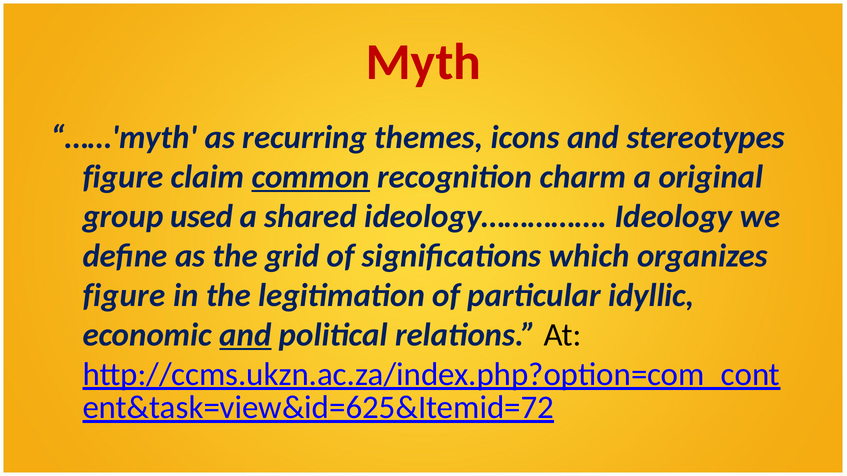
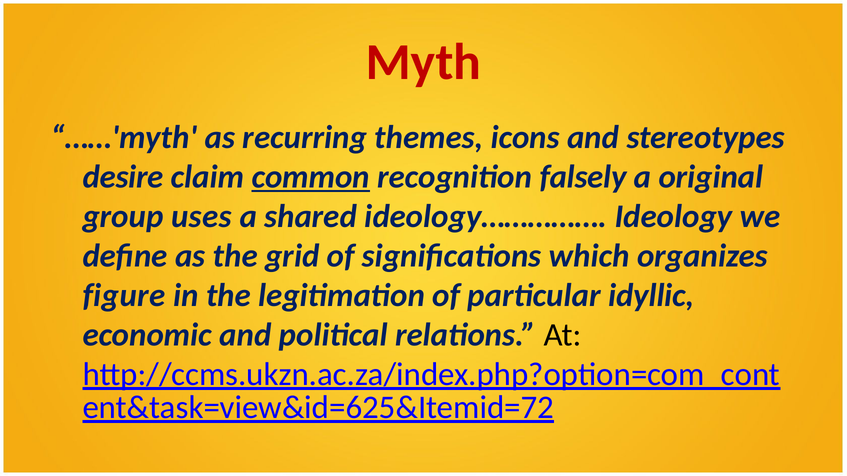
figure: figure -> desire (123, 177)
charm: charm -> falsely (583, 177)
used: used -> uses (201, 217)
and underline: present -> none (245, 335)
